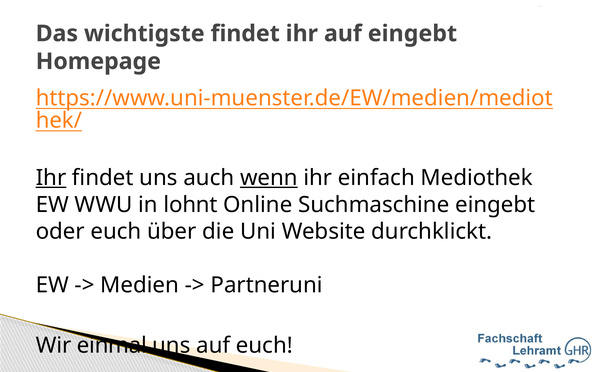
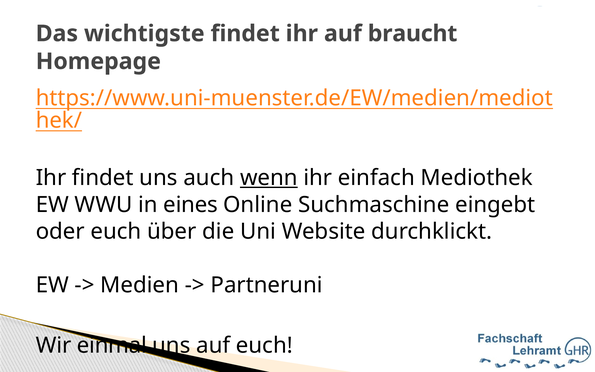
auf eingebt: eingebt -> braucht (413, 34)
Ihr underline: present -> none (51, 178)
lohnt: lohnt -> eines (191, 205)
